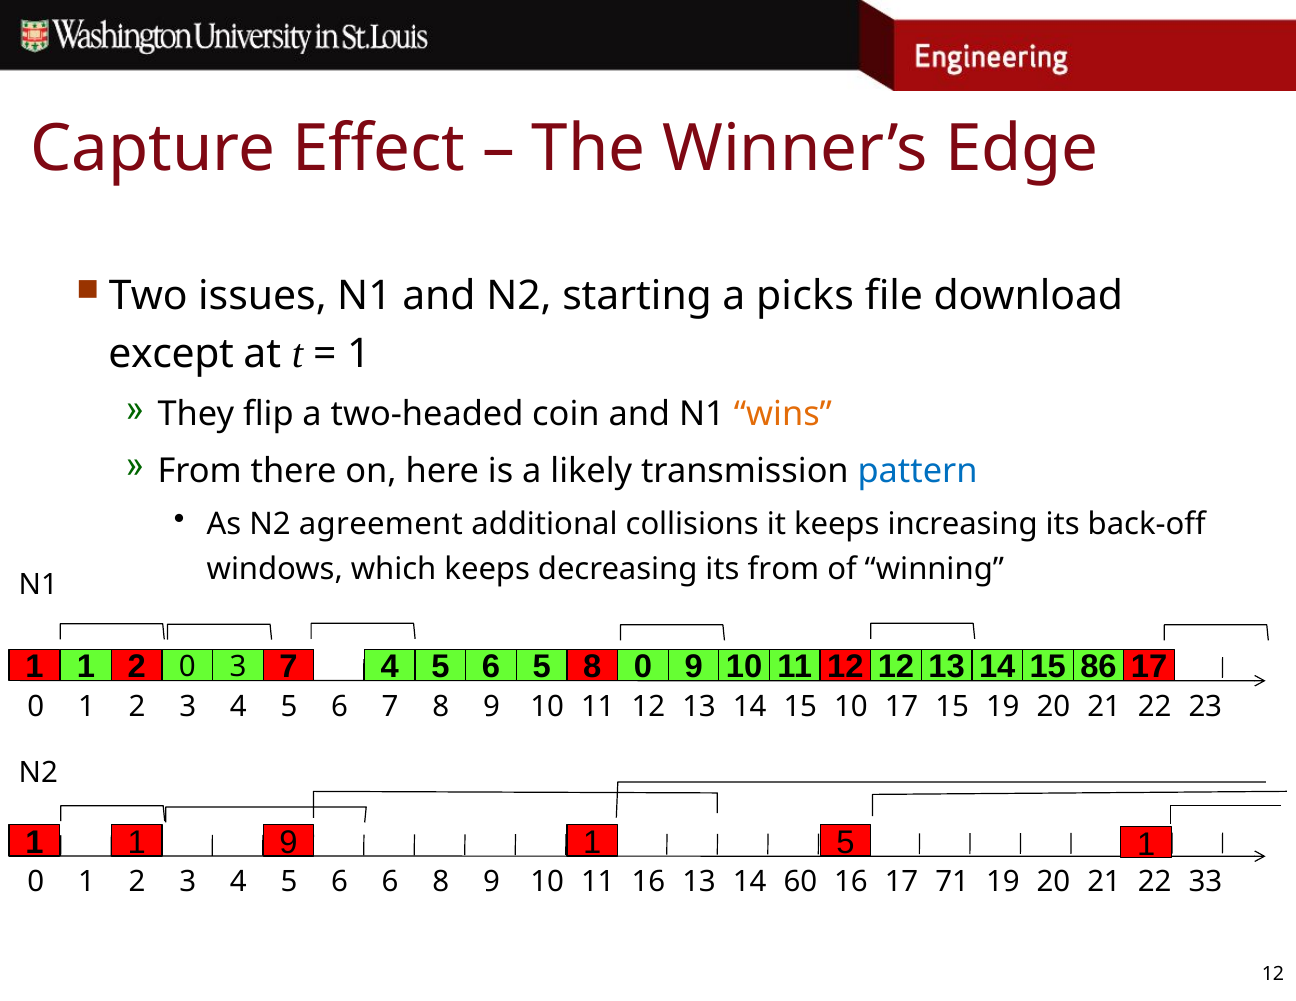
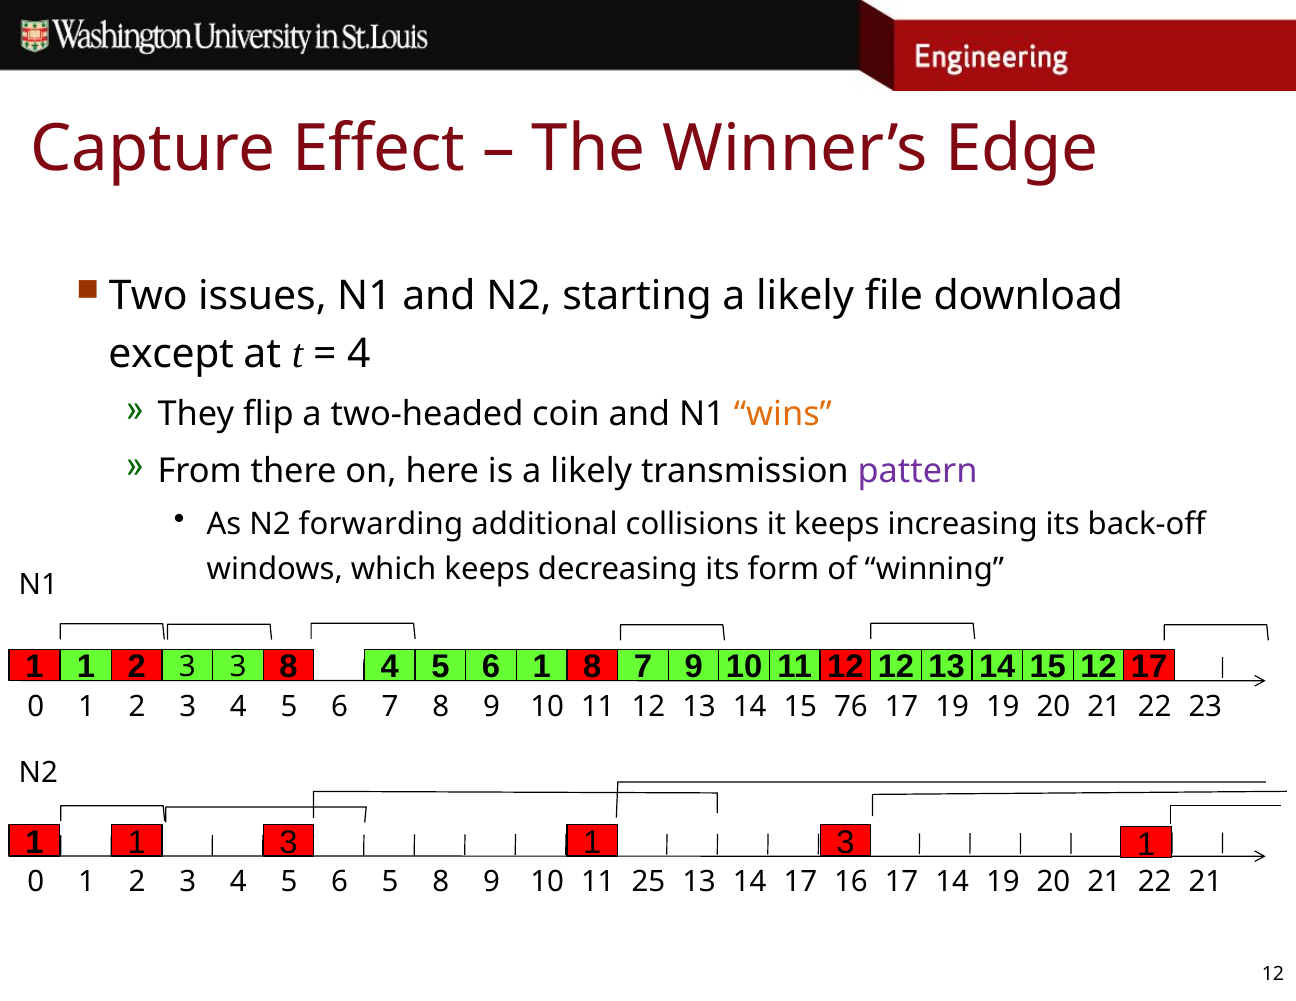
starting a picks: picks -> likely (805, 296)
1: 1 -> 4 (359, 355)
pattern colour: blue -> purple (918, 471)
agreement: agreement -> forwarding (381, 524)
its from: from -> form (783, 569)
0: 0 -> 3 (187, 667)
3 7: 7 -> 8 (289, 667)
6 5: 5 -> 1 (542, 667)
8 0: 0 -> 7 (643, 667)
15 86: 86 -> 12 (1099, 667)
15 10: 10 -> 76 (851, 707)
17 15: 15 -> 19 (952, 707)
1 1 9: 9 -> 3 (289, 843)
5: 5 -> 3 (845, 843)
6 6: 6 -> 5 (390, 883)
11 16: 16 -> 25 (648, 883)
14 60: 60 -> 17 (800, 883)
17 71: 71 -> 14 (952, 883)
22 33: 33 -> 21 (1205, 883)
